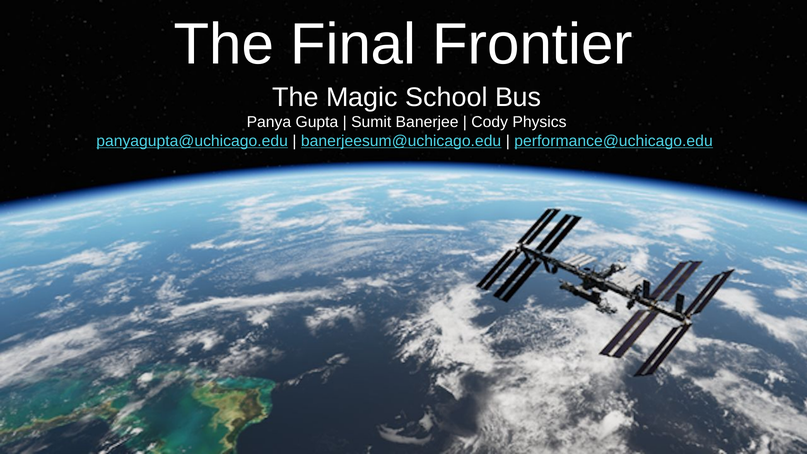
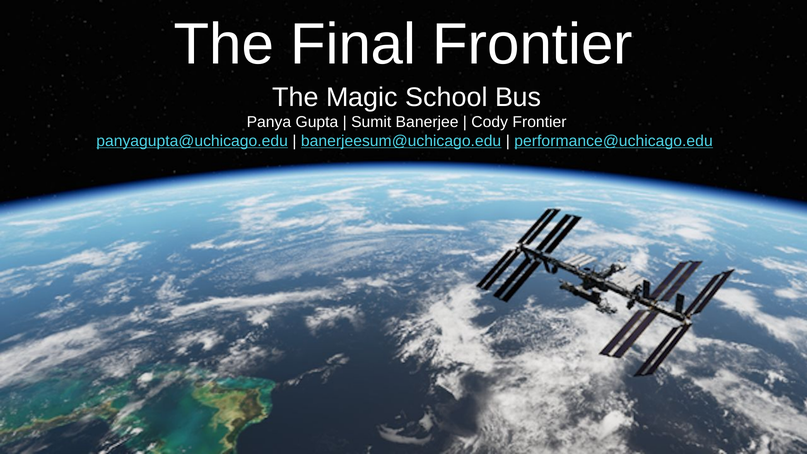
Cody Physics: Physics -> Frontier (539, 122)
